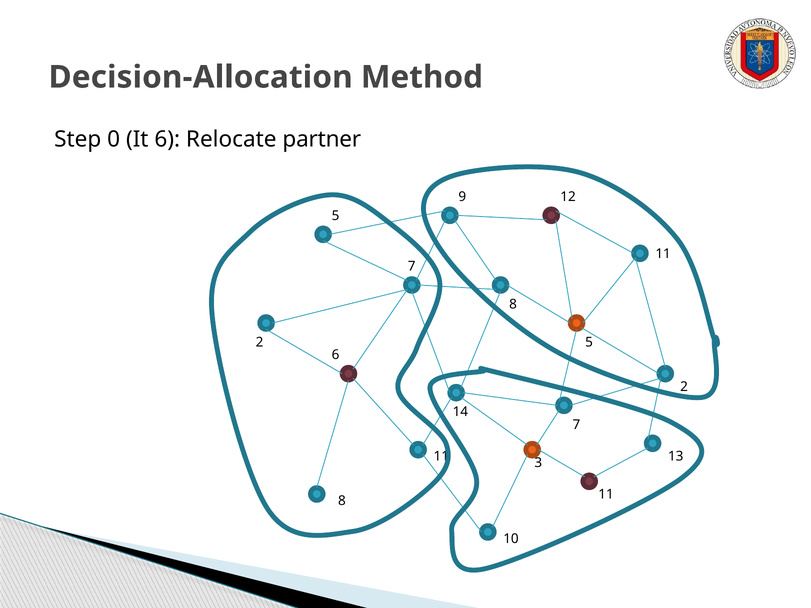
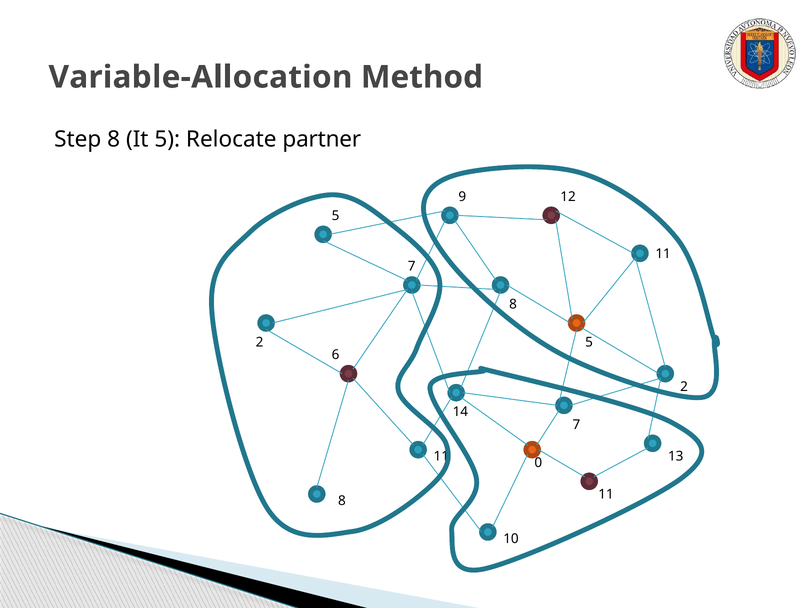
Decision-Allocation: Decision-Allocation -> Variable-Allocation (200, 77)
Step 0: 0 -> 8 (114, 139)
It 6: 6 -> 5 (167, 139)
3: 3 -> 0 (538, 463)
